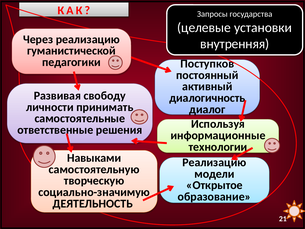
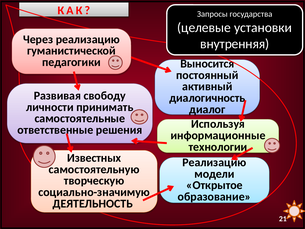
Поступков: Поступков -> Выносится (207, 64)
Навыками: Навыками -> Известных (94, 158)
